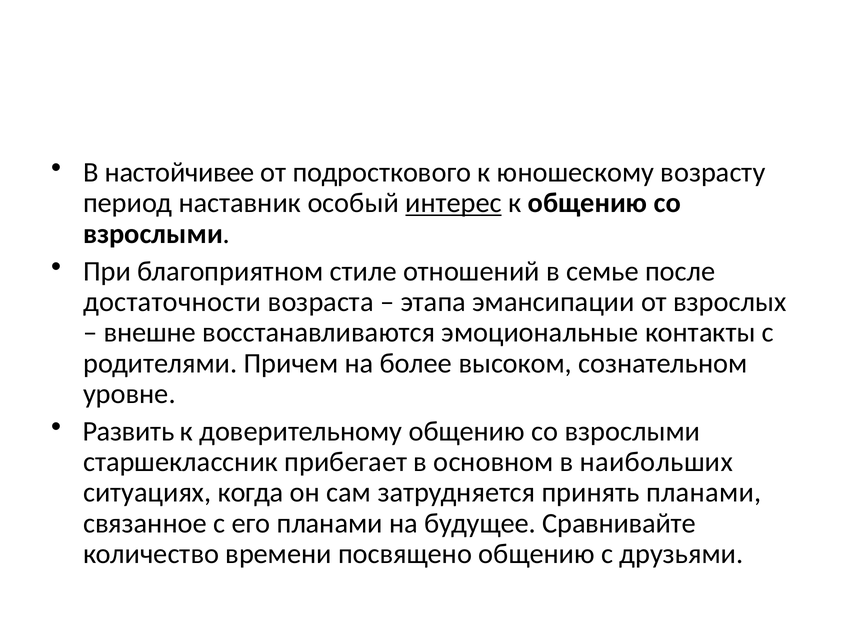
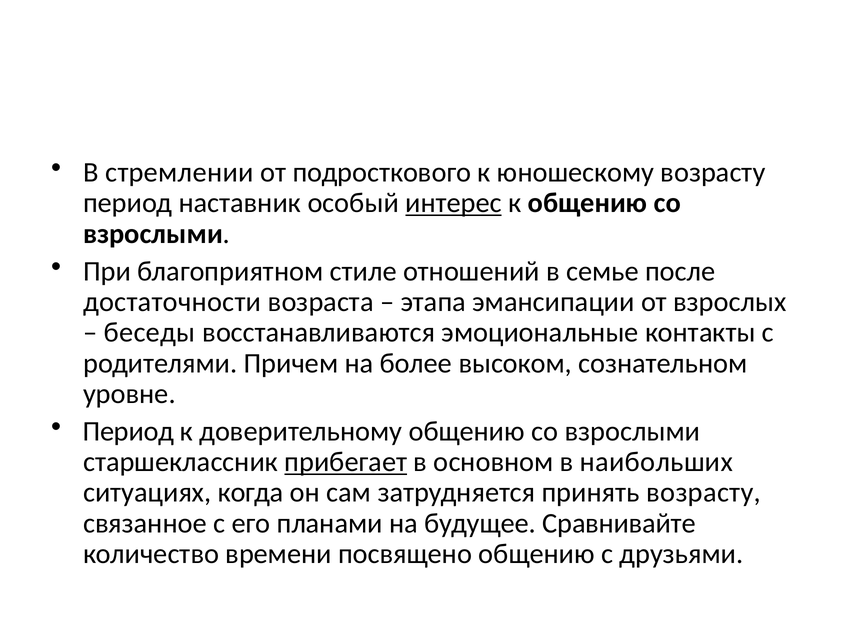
настойчивее: настойчивее -> стремлении (179, 172)
внешне: внешне -> беседы (150, 332)
Развить: Развить -> Период (128, 431)
прибегает underline: none -> present (346, 462)
принять планами: планами -> возрасту (704, 493)
